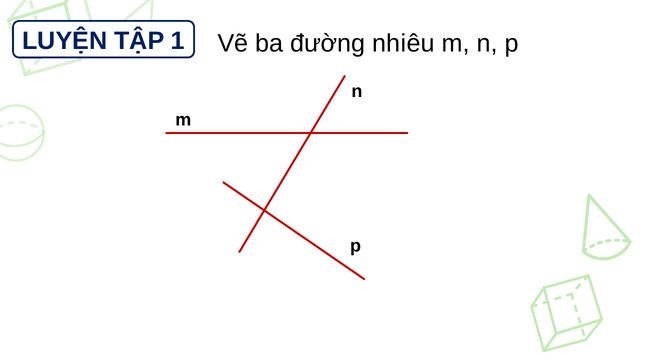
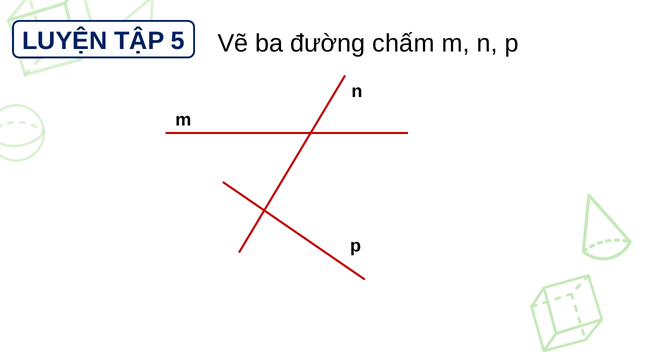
1: 1 -> 5 (178, 41)
nhiêu: nhiêu -> chấm (403, 43)
